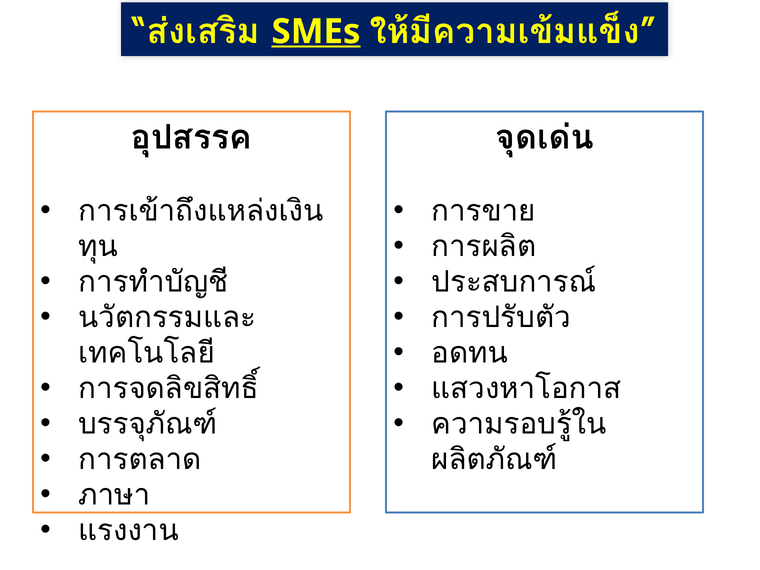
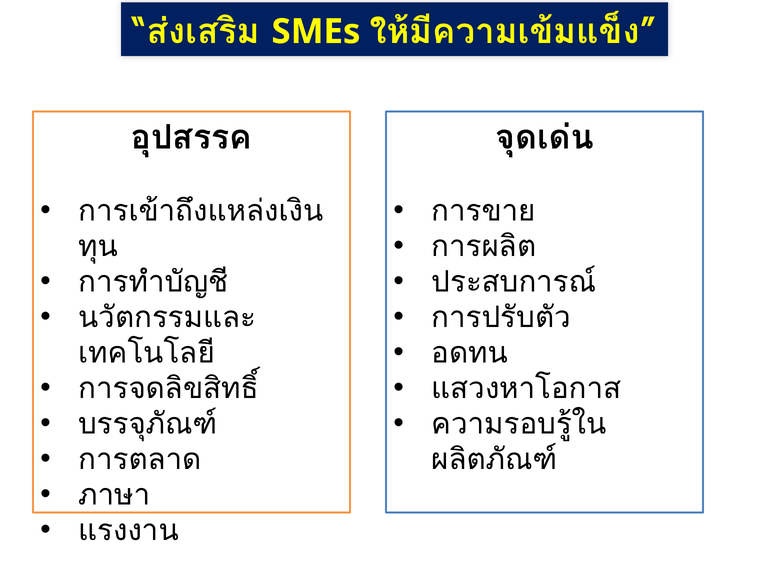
SMEs underline: present -> none (316, 32)
